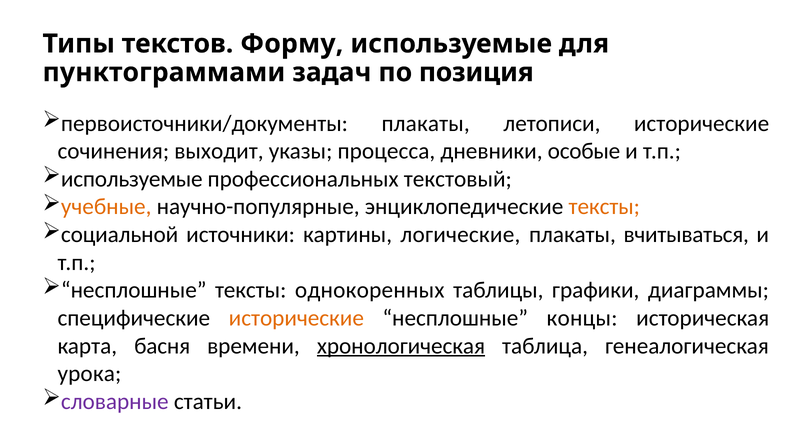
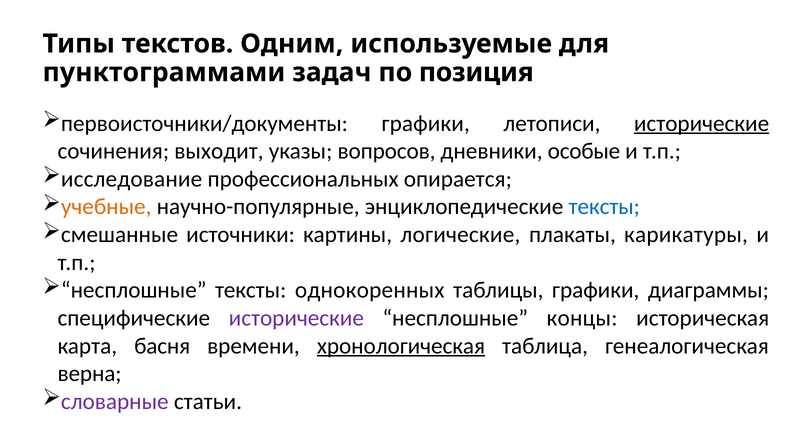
Форму: Форму -> Одним (292, 44)
первоисточники/документы плакаты: плакаты -> графики (426, 123)
исторические underline: none -> present (702, 123)
процесса: процесса -> вопросов (386, 151)
используемые: используемые -> исследование (132, 179)
текстовый: текстовый -> опирается (458, 179)
тексты colour: orange -> blue (604, 207)
социальной: социальной -> смешанные (120, 235)
вчитываться: вчитываться -> карикатуры (686, 235)
исторические colour: orange -> purple (296, 318)
урока: урока -> верна (90, 374)
